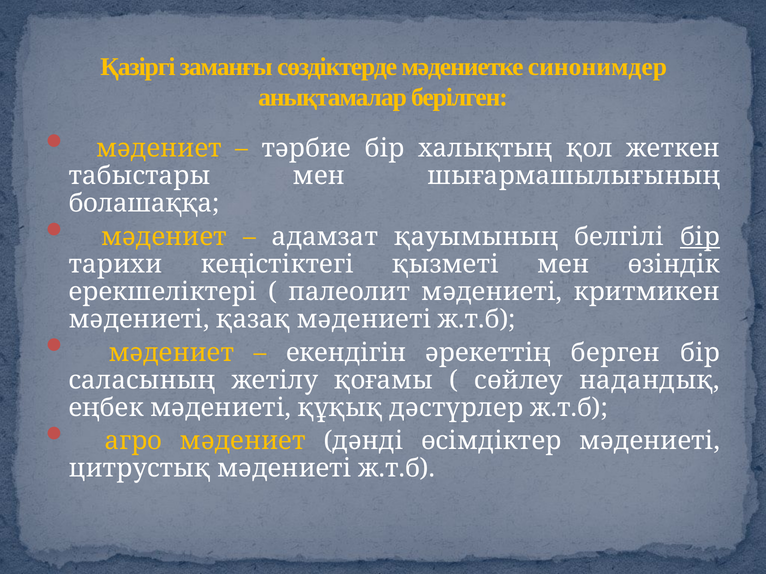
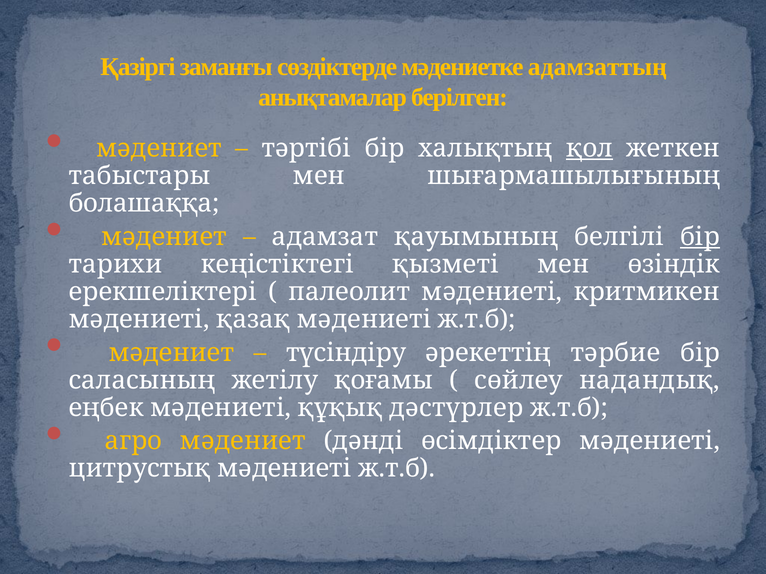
синонимдер: синонимдер -> адамзаттың (597, 67)
тәрбие: тәрбие -> тәртібі (306, 149)
қол underline: none -> present (590, 149)
екендігін: екендігін -> түсіндіру (346, 353)
берген: берген -> тәрбие (616, 353)
